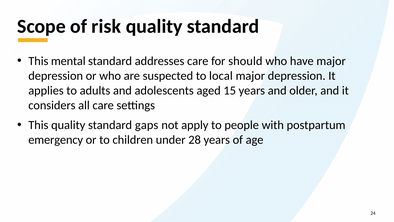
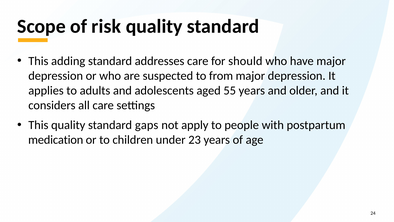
mental: mental -> adding (68, 61)
local: local -> from (221, 76)
15: 15 -> 55 (230, 90)
emergency: emergency -> medication (56, 140)
28: 28 -> 23 (195, 140)
